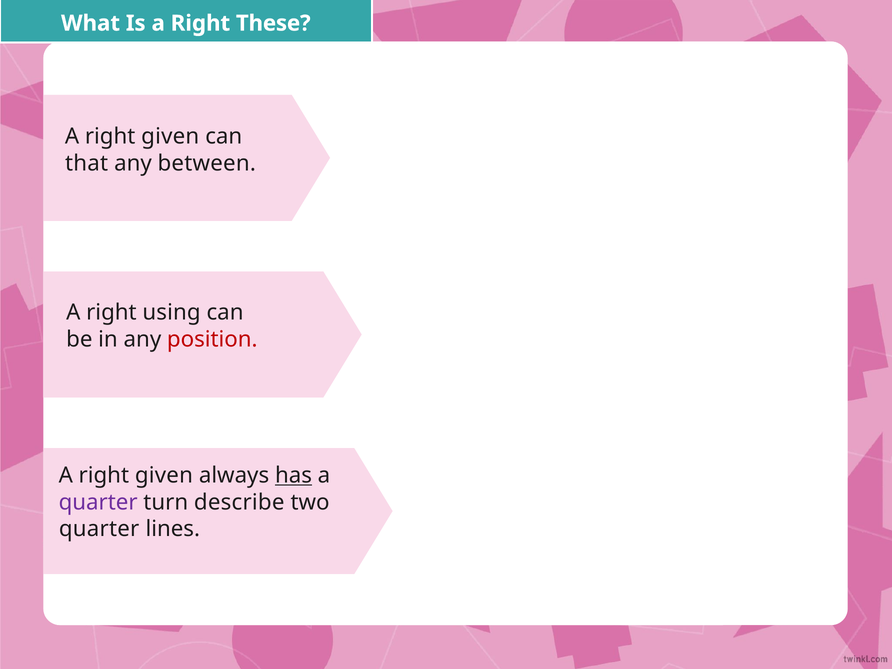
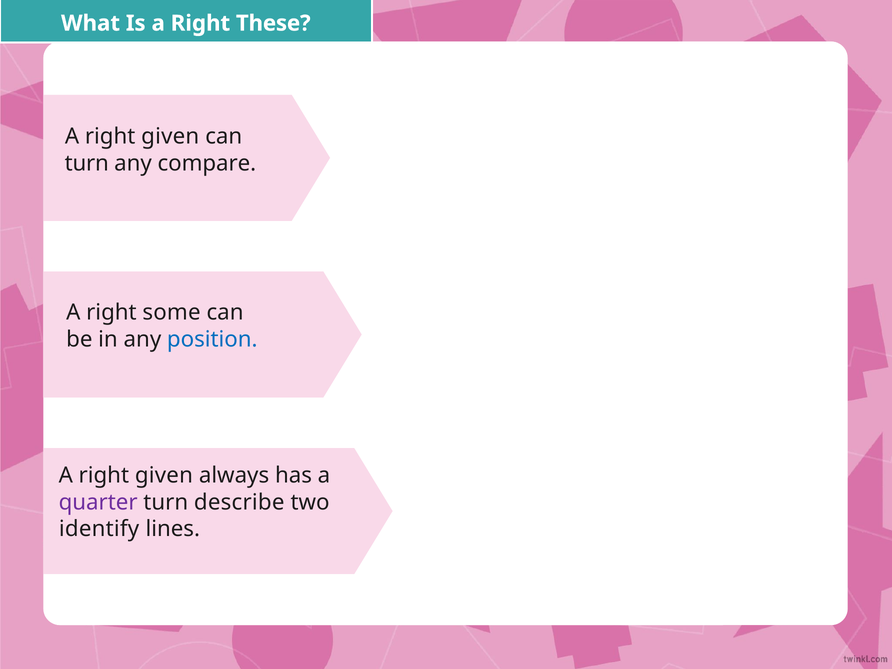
that: that -> turn (87, 163)
between: between -> compare (207, 163)
using: using -> some (172, 312)
position colour: red -> blue (212, 339)
has underline: present -> none (293, 475)
quarter: quarter -> identify (99, 529)
